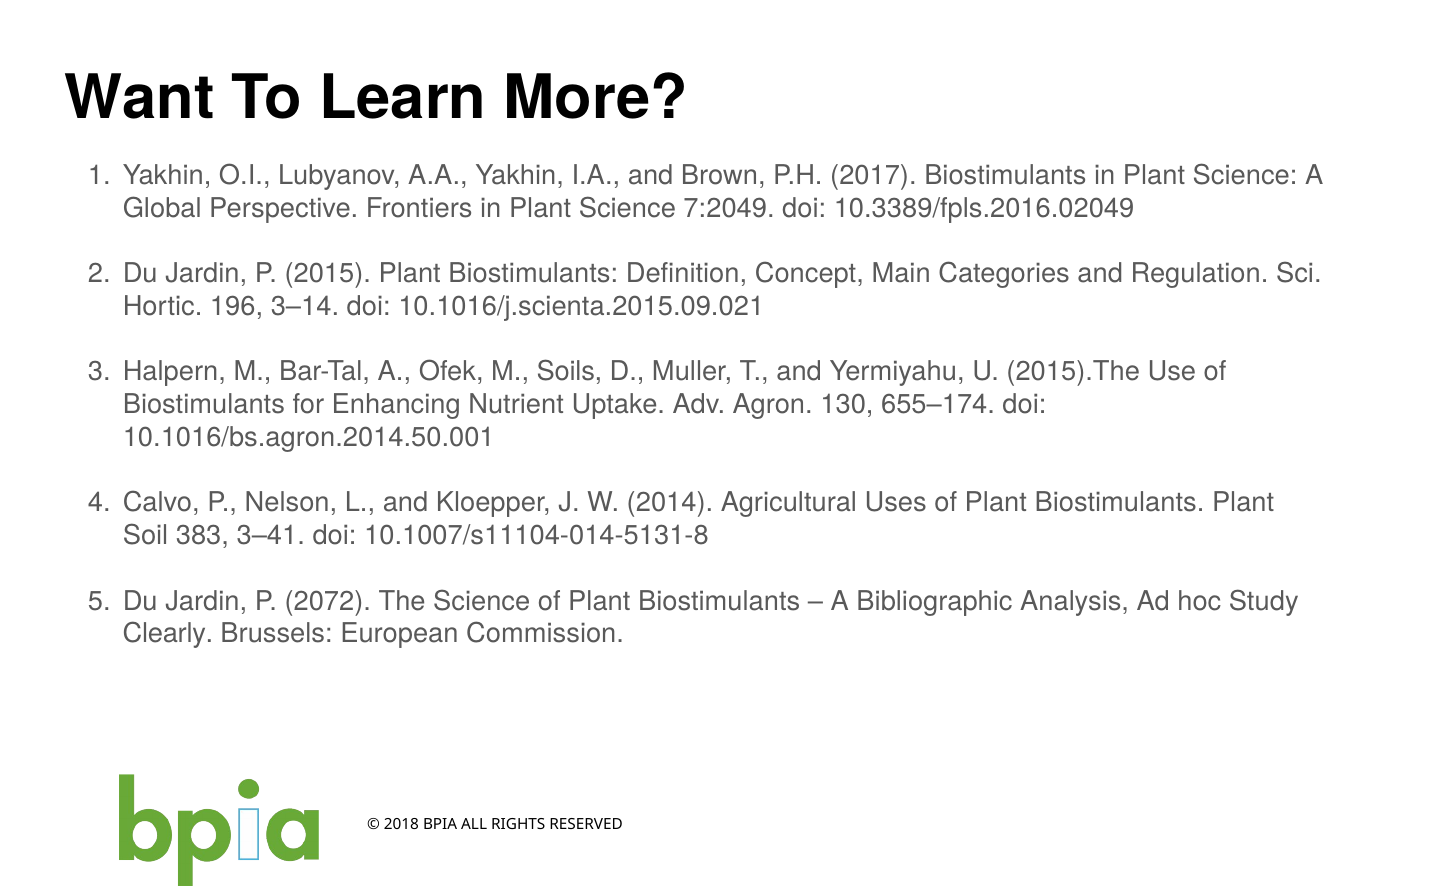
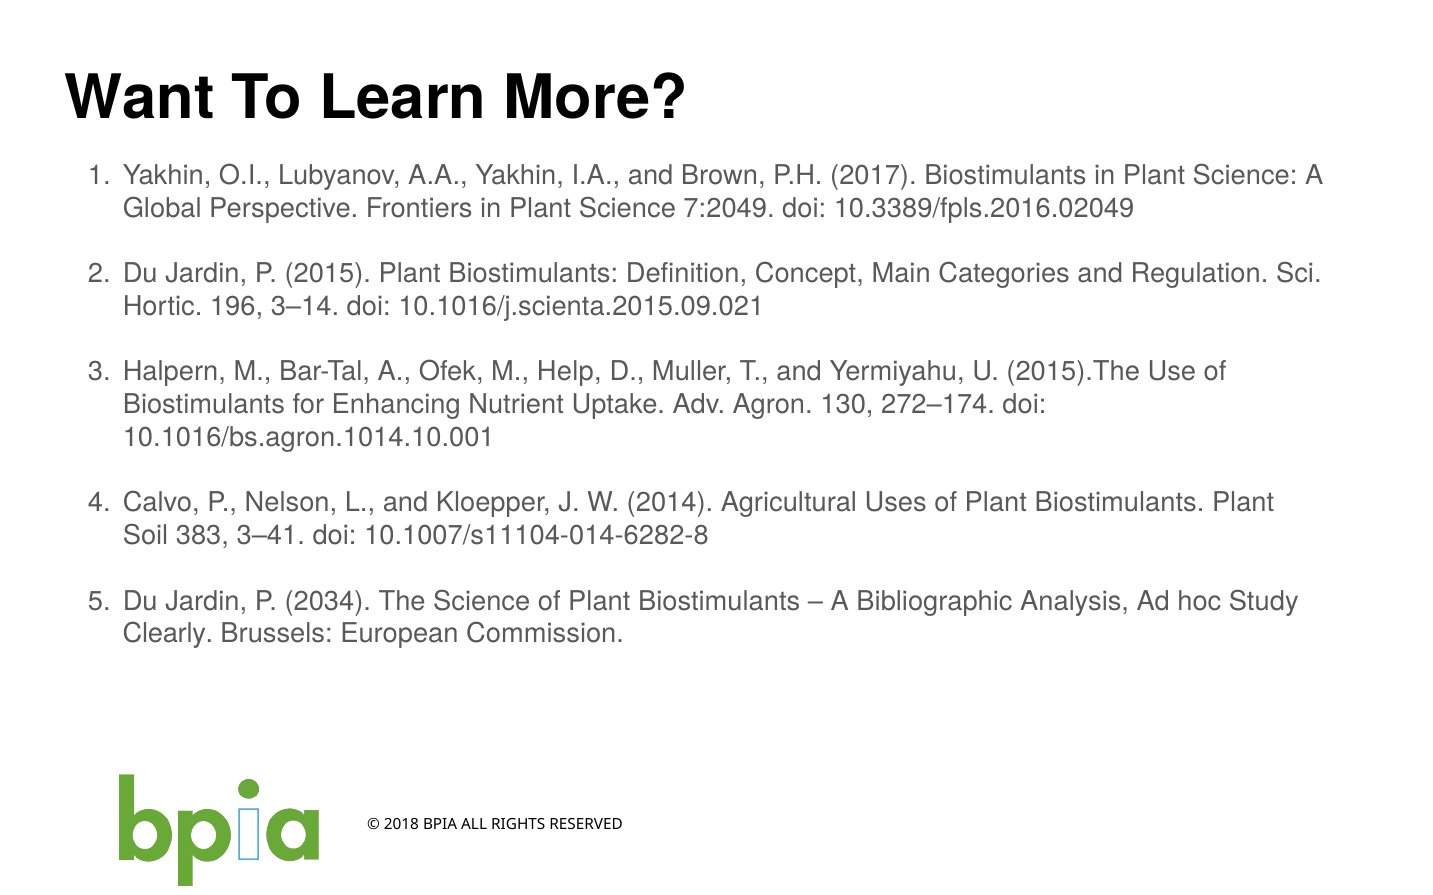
Soils: Soils -> Help (569, 372)
655–174: 655–174 -> 272–174 (938, 405)
10.1016/bs.agron.2014.50.001: 10.1016/bs.agron.2014.50.001 -> 10.1016/bs.agron.1014.10.001 (309, 438)
10.1007/s11104-014-5131-8: 10.1007/s11104-014-5131-8 -> 10.1007/s11104-014-6282-8 (536, 536)
2072: 2072 -> 2034 (328, 601)
